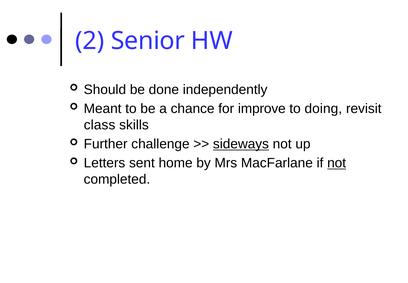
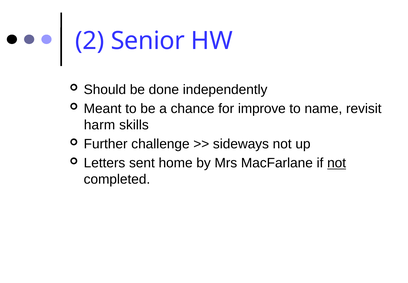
doing: doing -> name (323, 108)
class: class -> harm (100, 125)
sideways underline: present -> none (241, 144)
